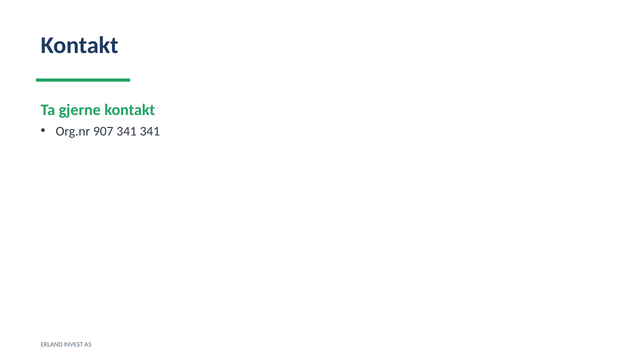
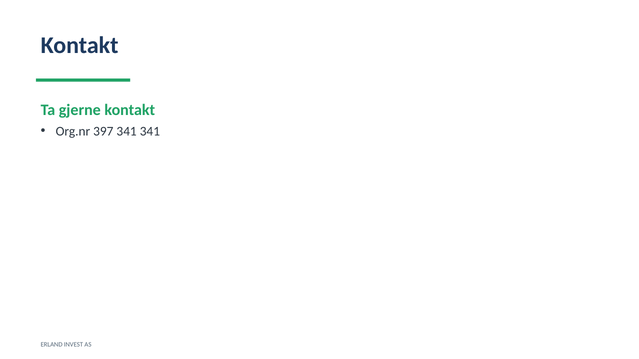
907: 907 -> 397 (103, 131)
